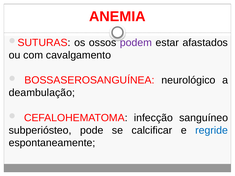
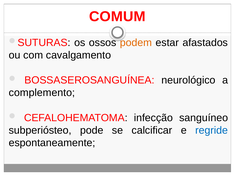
ANEMIA: ANEMIA -> COMUM (117, 17)
podem colour: purple -> orange (136, 43)
deambulação: deambulação -> complemento (42, 93)
